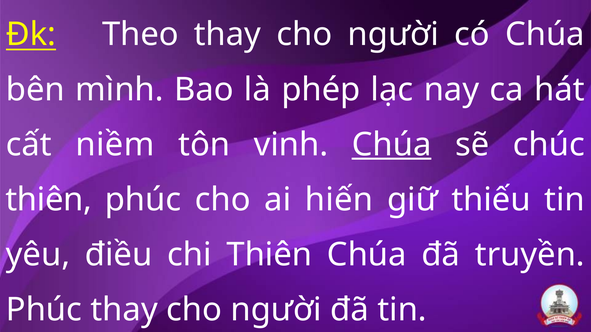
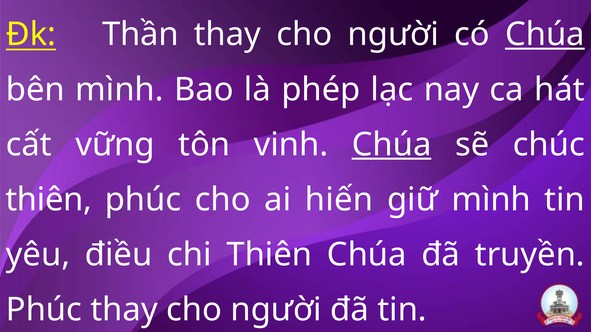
Theo: Theo -> Thần (140, 35)
Chúa underline: none -> present (545, 35)
niềm: niềm -> vững (115, 145)
giữ thiếu: thiếu -> mình (491, 200)
